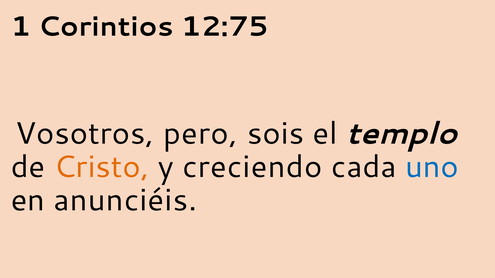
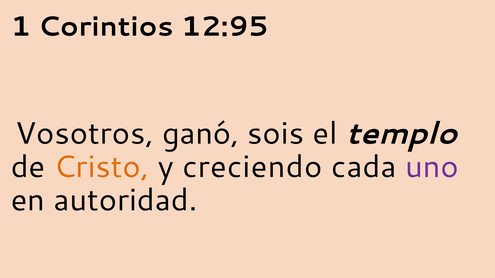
12:75: 12:75 -> 12:95 (225, 27)
pero: pero -> ganó (201, 134)
uno colour: blue -> purple (432, 167)
anunciéis: anunciéis -> autoridad (125, 201)
